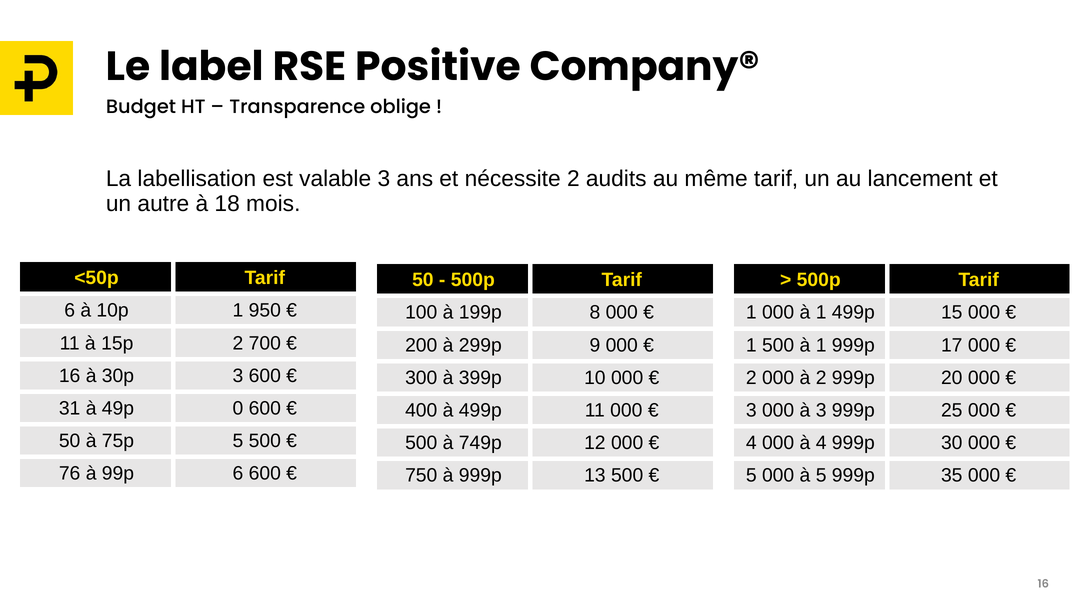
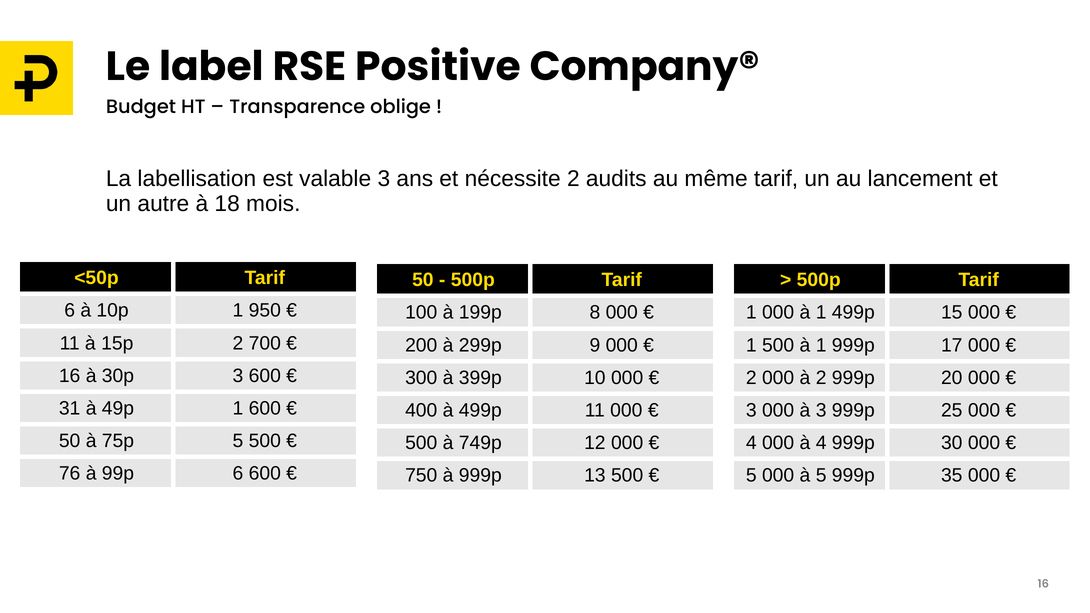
49p 0: 0 -> 1 (238, 408)
